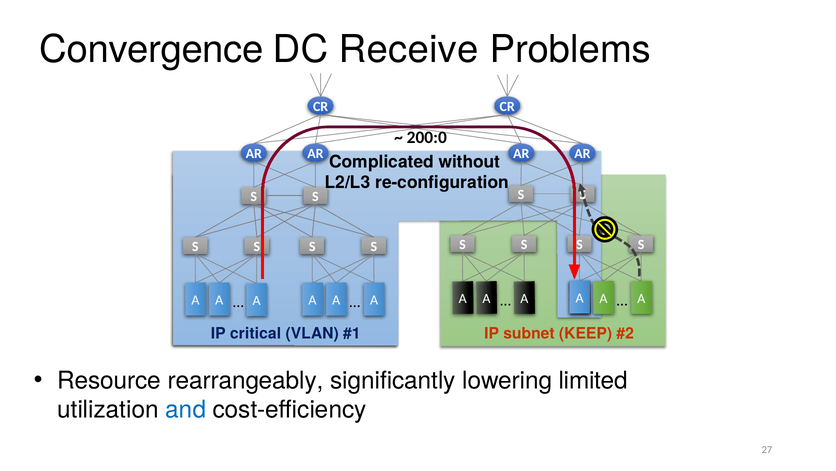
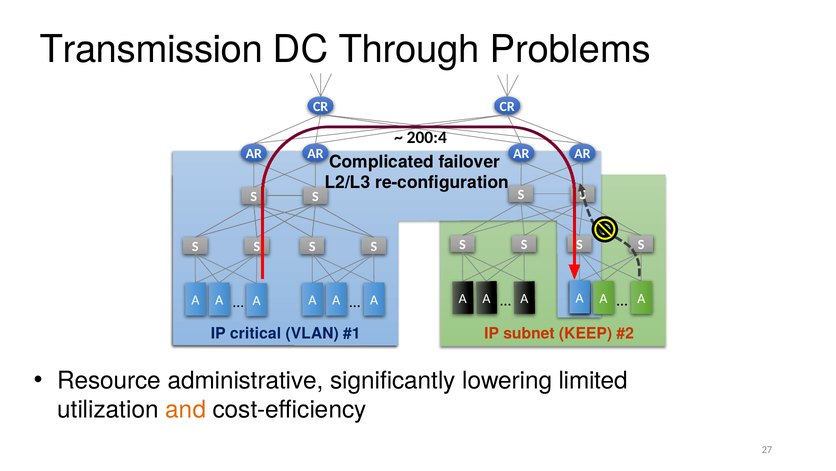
Convergence: Convergence -> Transmission (151, 49)
Receive: Receive -> Through (409, 49)
200:0: 200:0 -> 200:4 (427, 137)
without: without -> failover (469, 161)
rearrangeably: rearrangeably -> administrative (246, 380)
and colour: blue -> orange (186, 409)
